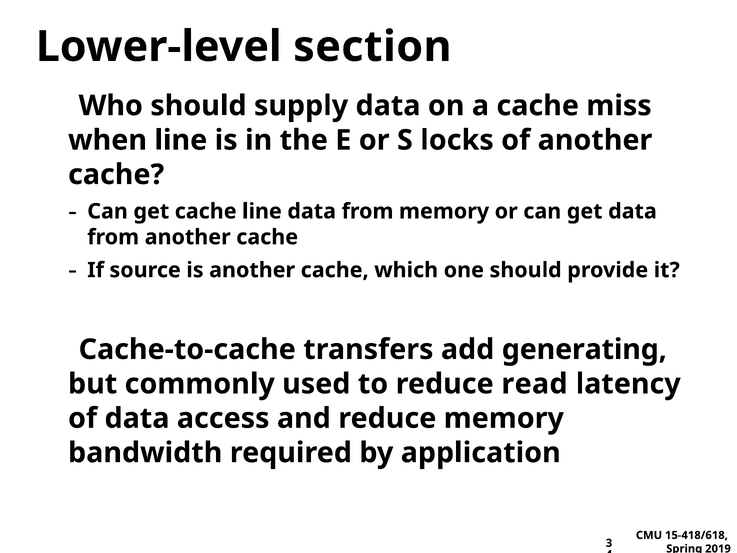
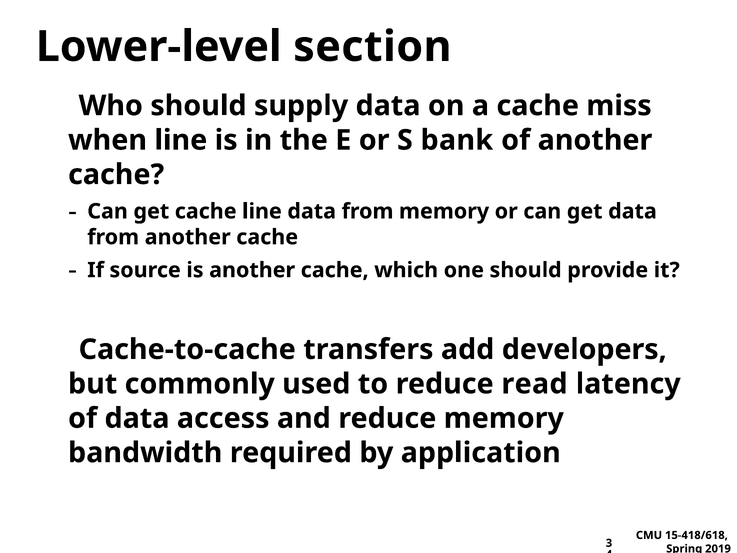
locks: locks -> bank (457, 140)
generating: generating -> developers (584, 349)
